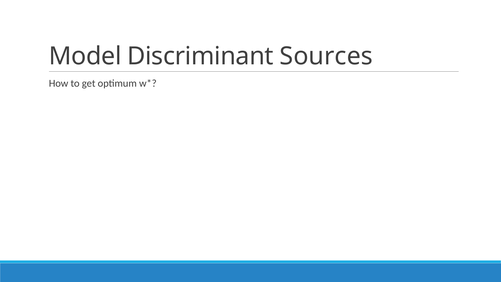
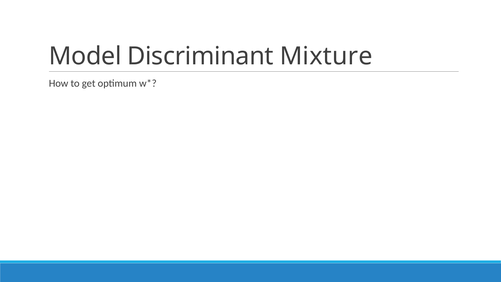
Sources: Sources -> Mixture (326, 56)
